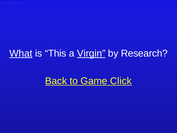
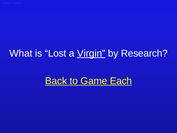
What underline: present -> none (21, 53)
This: This -> Lost (56, 53)
Click: Click -> Each (121, 81)
